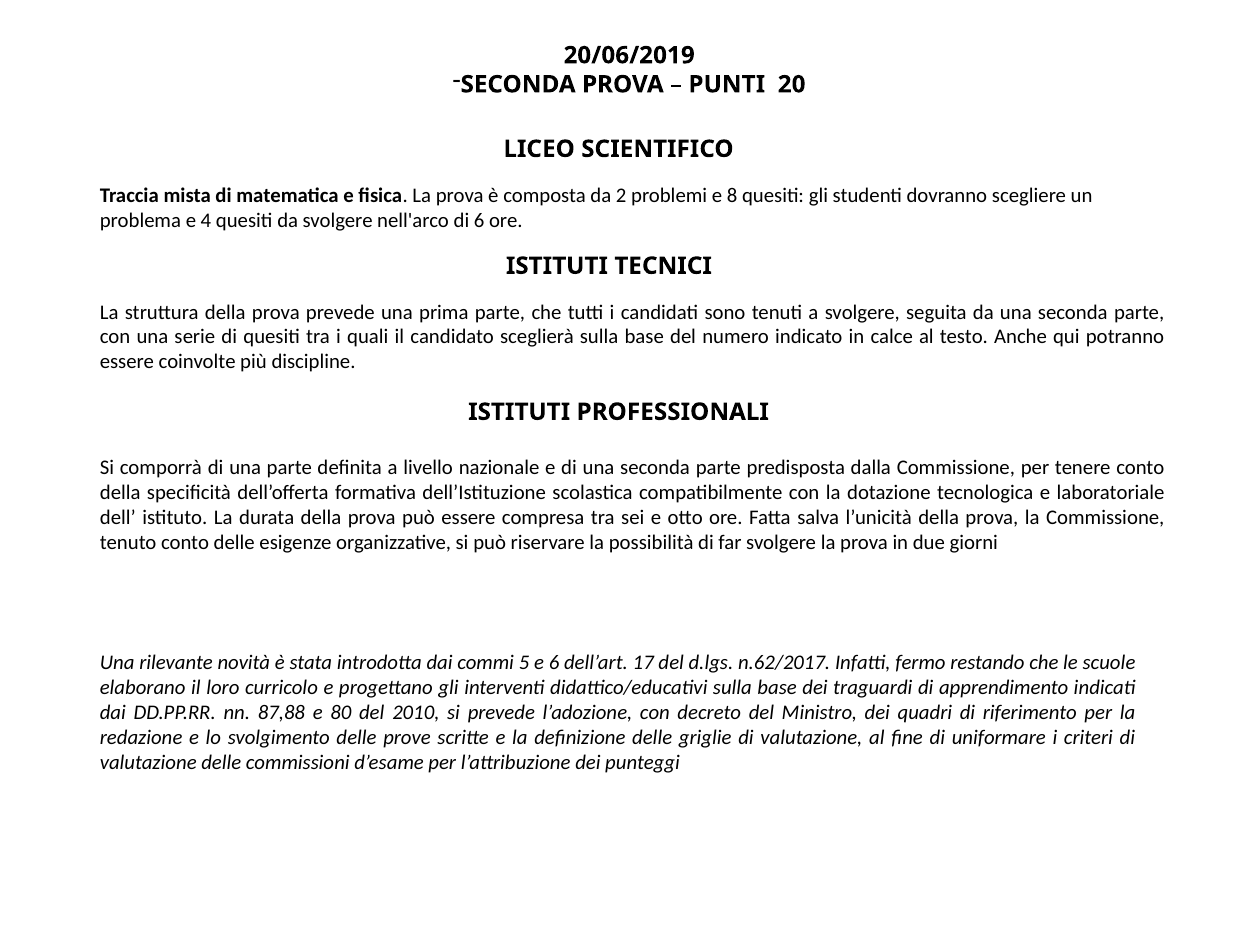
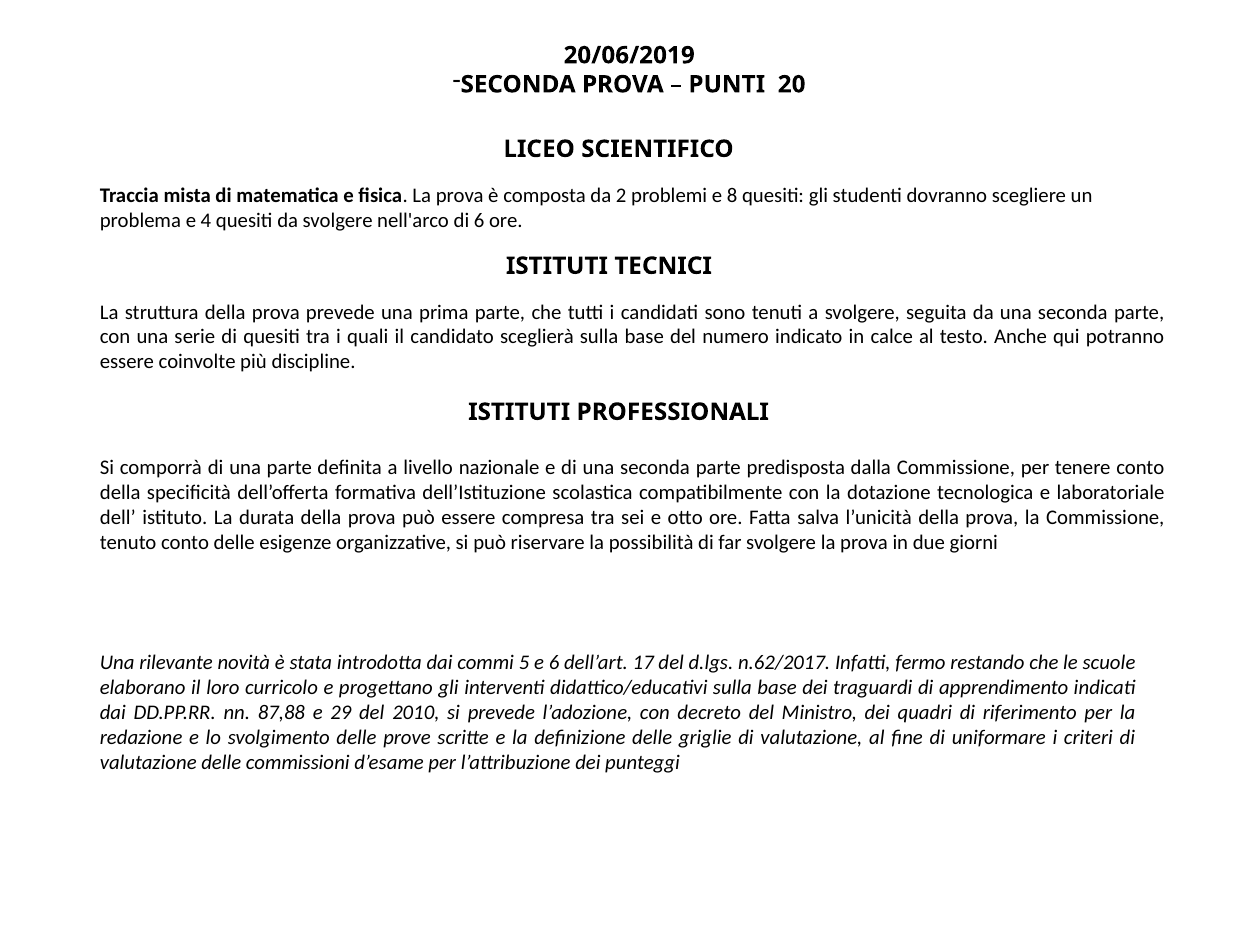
80: 80 -> 29 (341, 713)
